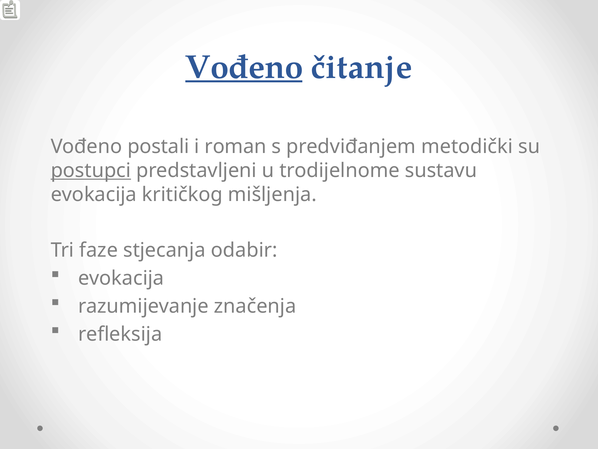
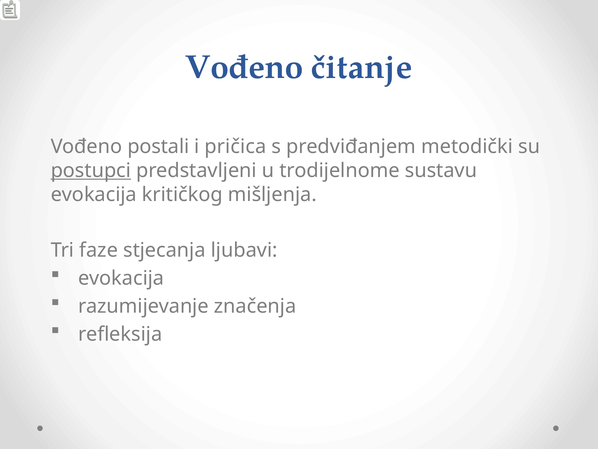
Vođeno underline: present -> none (244, 67)
roman: roman -> pričica (235, 146)
odabir: odabir -> ljubavi (244, 250)
